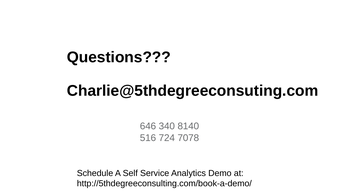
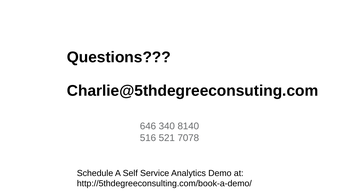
724: 724 -> 521 (167, 138)
